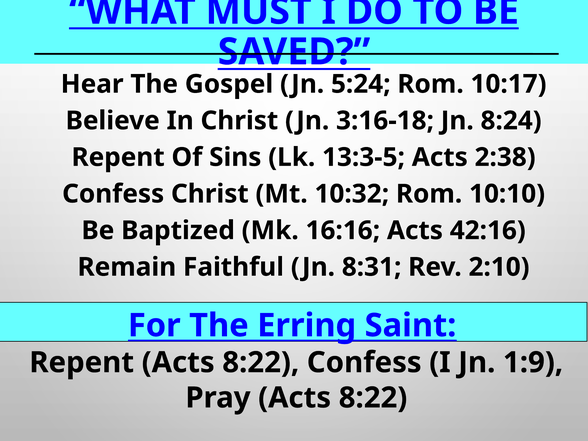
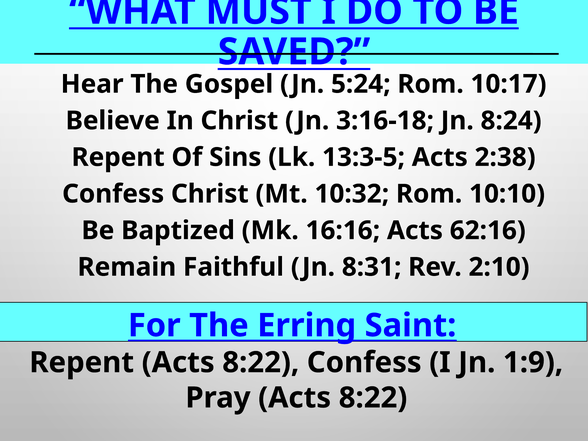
42:16: 42:16 -> 62:16 (488, 230)
